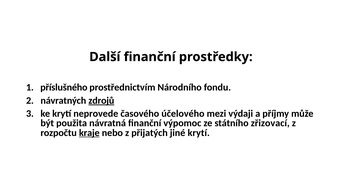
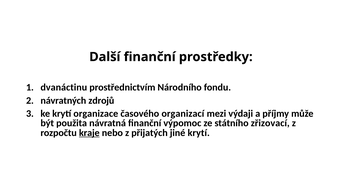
příslušného: příslušného -> dvanáctinu (64, 88)
zdrojů underline: present -> none (101, 101)
neprovede: neprovede -> organizace (96, 114)
účelového: účelového -> organizací (183, 114)
